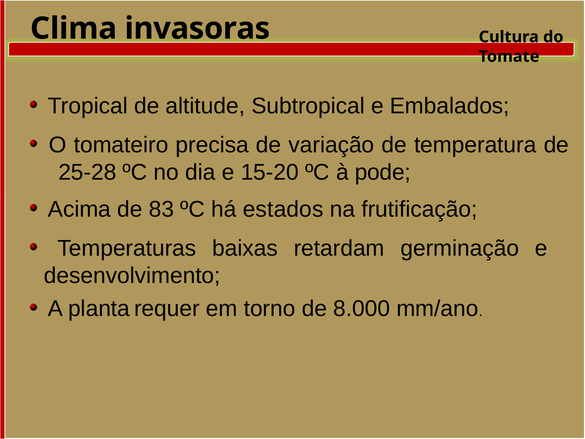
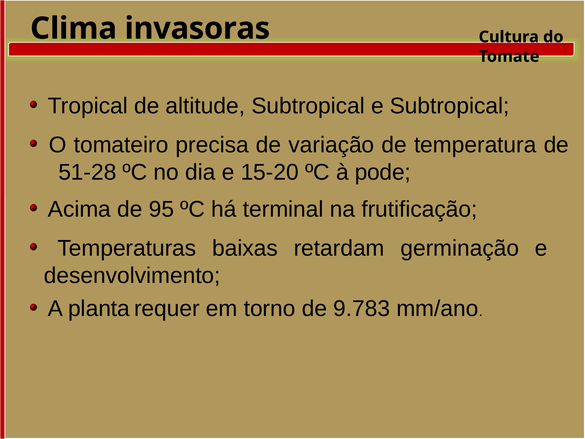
e Embalados: Embalados -> Subtropical (450, 106)
25-28: 25-28 -> 51-28 (87, 172)
83: 83 -> 95 (161, 209)
estados: estados -> terminal (283, 209)
8.000: 8.000 -> 9.783 (362, 309)
